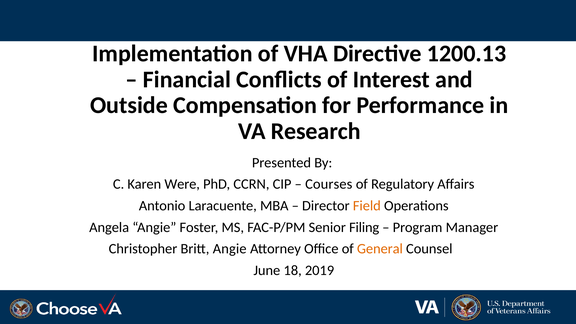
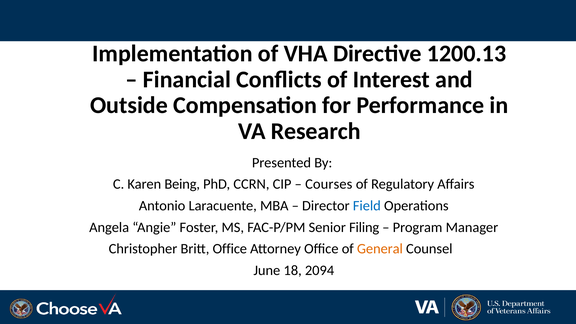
Were: Were -> Being (182, 184)
Field colour: orange -> blue (367, 206)
Britt Angie: Angie -> Office (230, 249)
2019: 2019 -> 2094 (320, 270)
